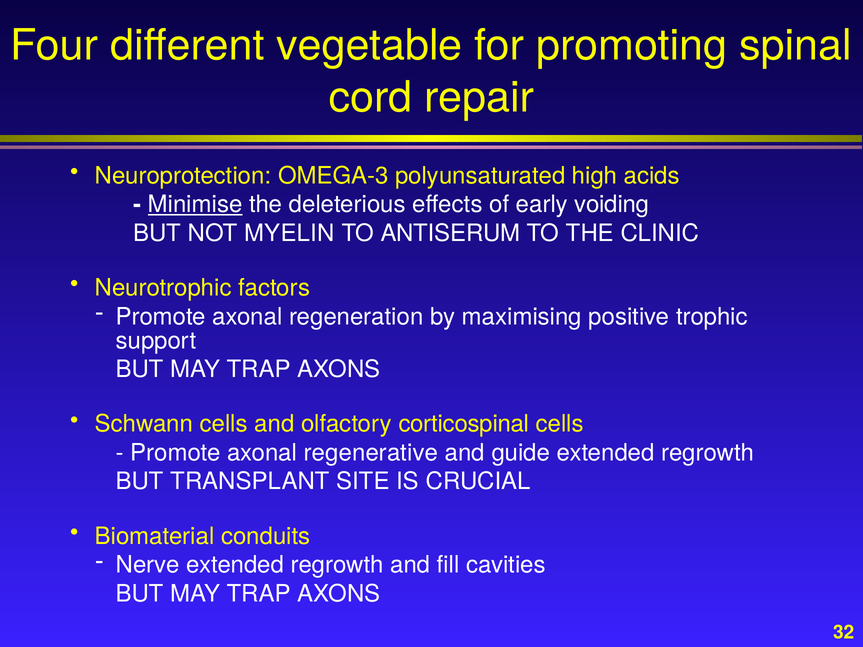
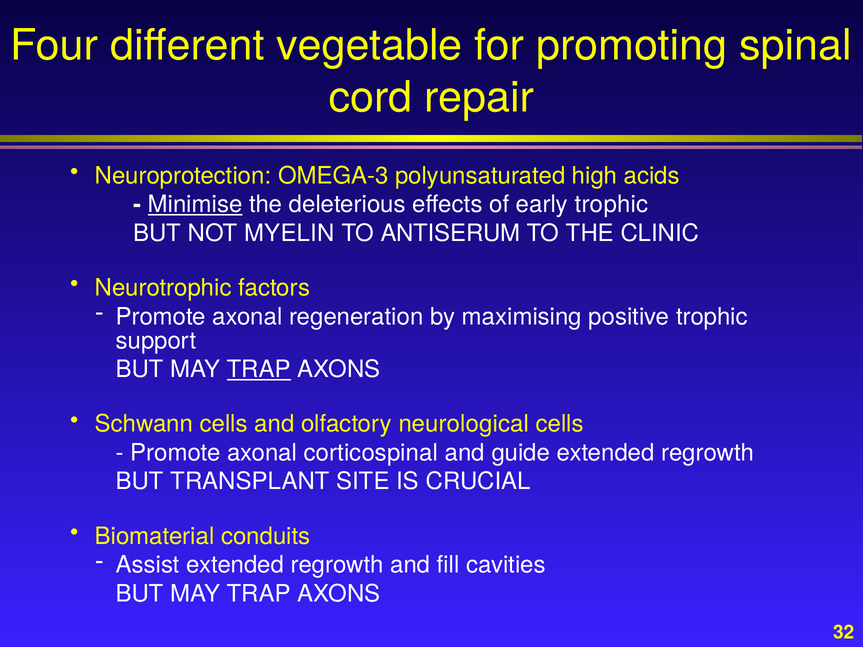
early voiding: voiding -> trophic (612, 205)
TRAP underline: none -> present (259, 370)
corticospinal: corticospinal -> neurological (464, 424)
regenerative: regenerative -> corticospinal (371, 453)
Nerve: Nerve -> Assist (148, 565)
